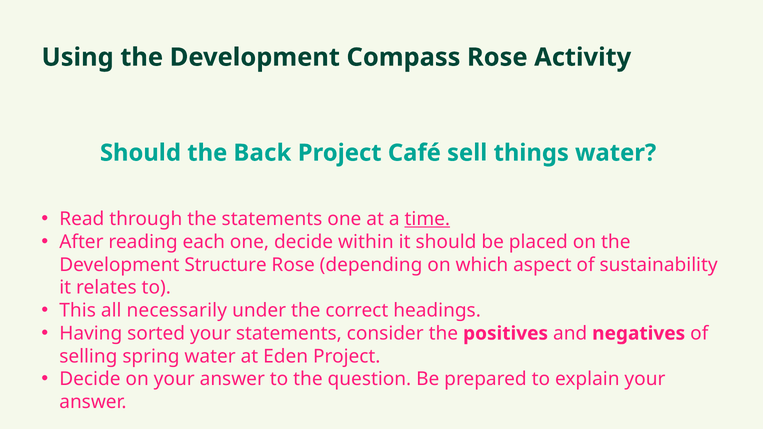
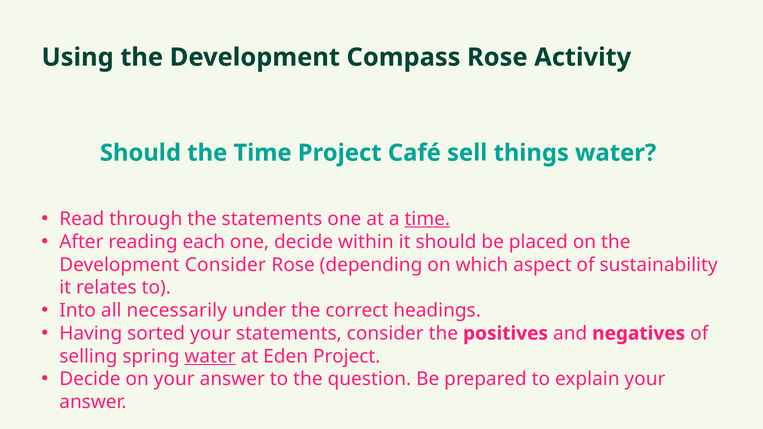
the Back: Back -> Time (263, 153)
Development Structure: Structure -> Consider (225, 265)
This: This -> Into (78, 311)
water underline: none -> present (210, 356)
